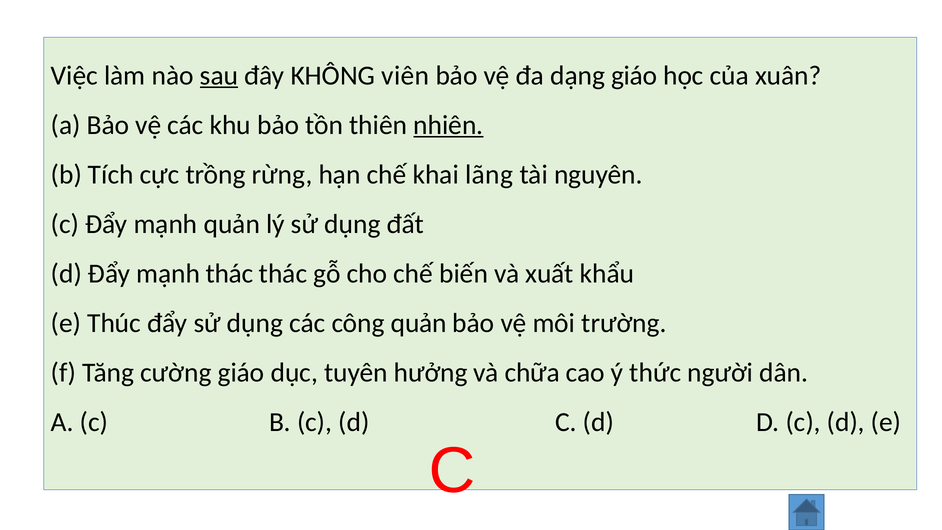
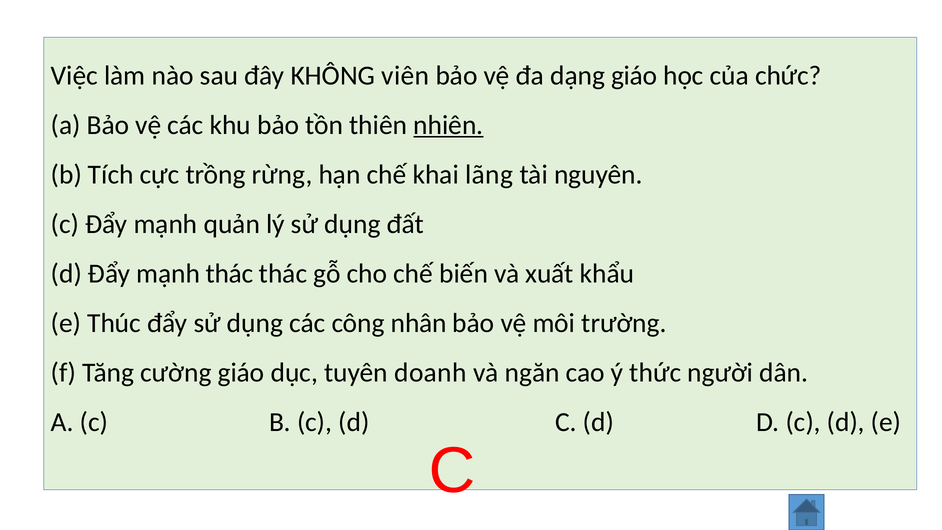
sau underline: present -> none (219, 76)
xuân: xuân -> chức (788, 76)
công quản: quản -> nhân (419, 323)
hưởng: hưởng -> doanh (430, 372)
chữa: chữa -> ngăn (532, 372)
